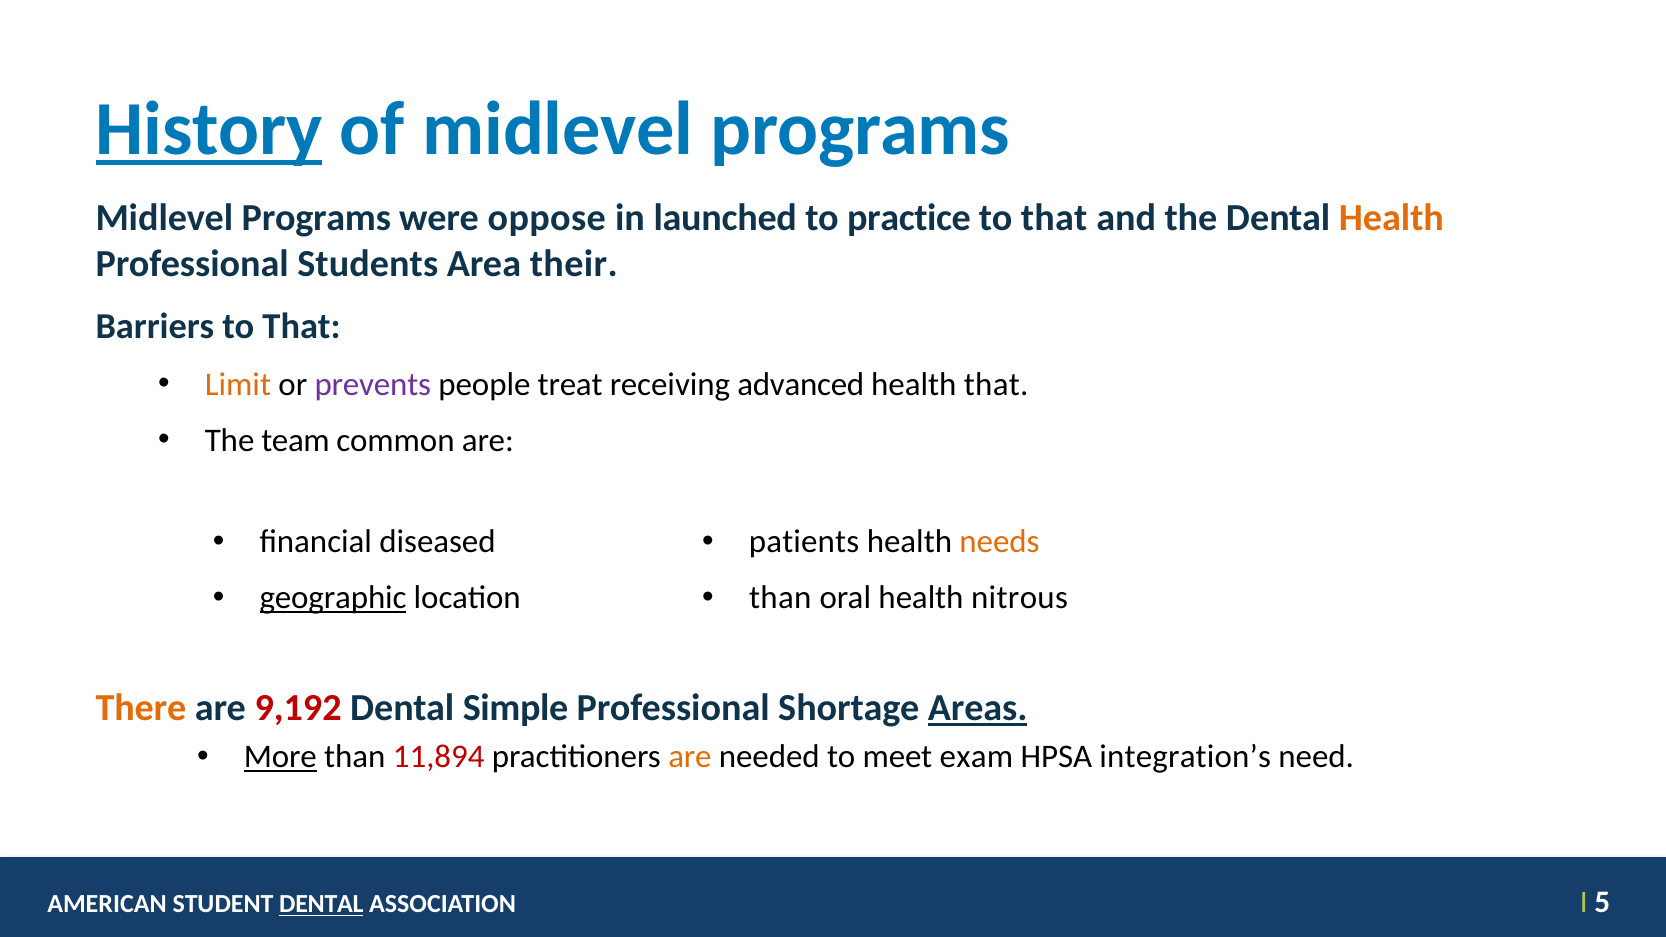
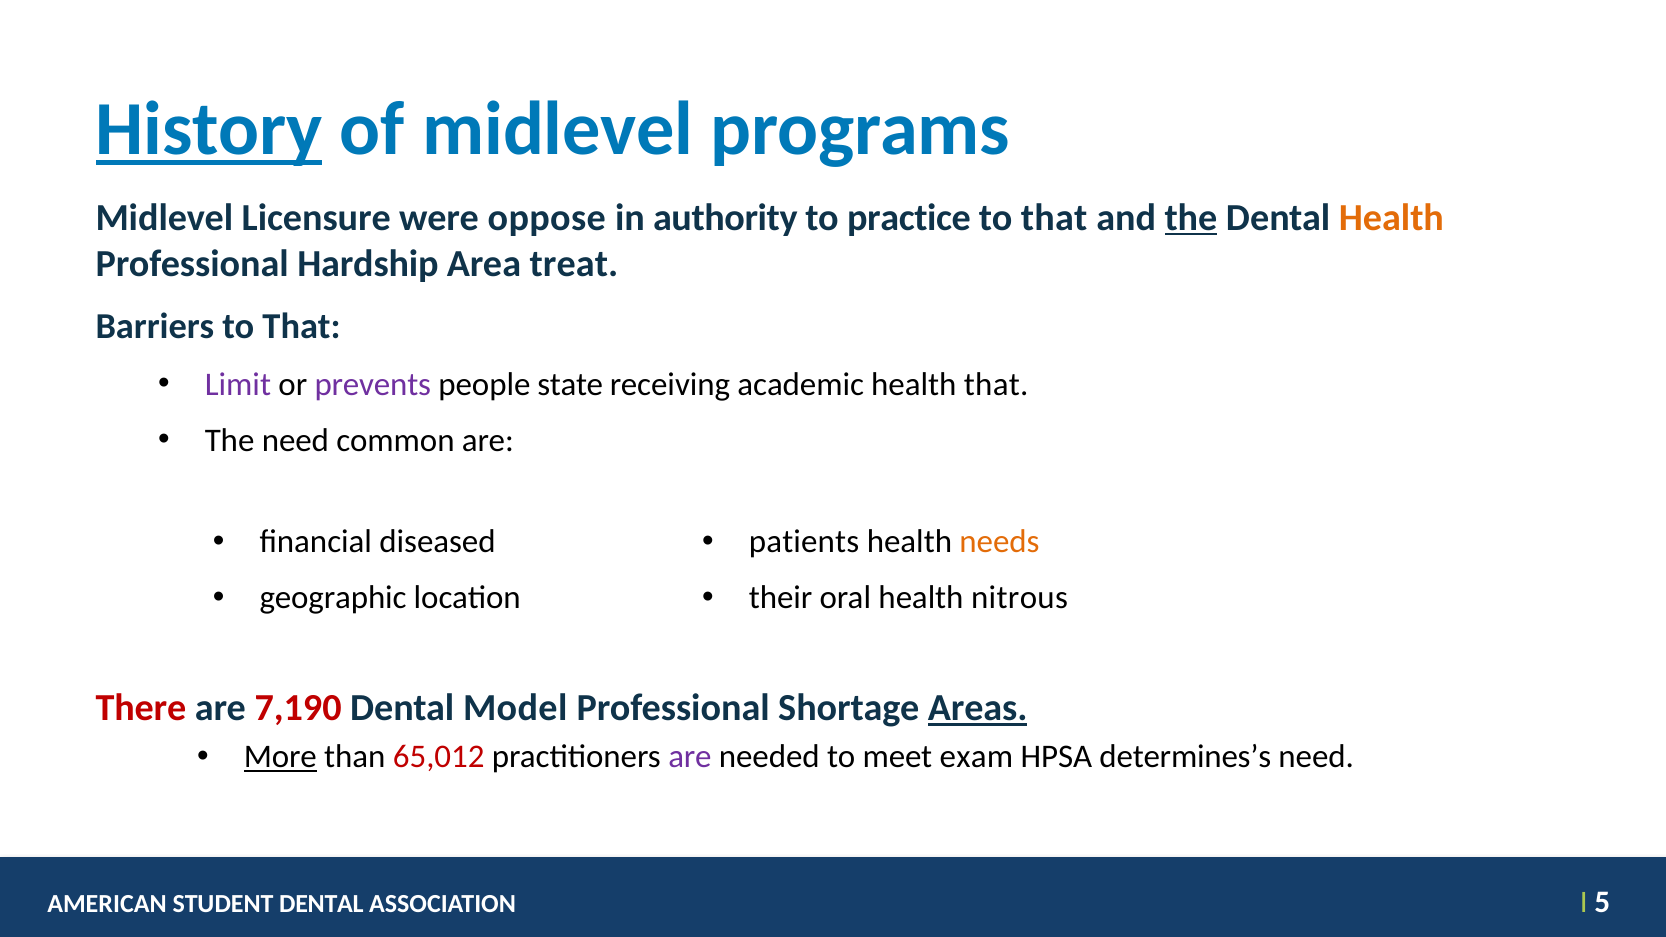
Programs: Programs -> Licensure (316, 218)
launched: launched -> authority (725, 218)
the underline: none -> present (1191, 218)
Students: Students -> Hardship (368, 264)
their: their -> treat (574, 264)
Limit colour: orange -> purple (238, 384)
treat: treat -> state (570, 384)
advanced: advanced -> academic (801, 384)
The team: team -> need (295, 440)
geographic underline: present -> none (333, 598)
than: than -> their (781, 598)
There colour: orange -> red (141, 708)
9,192: 9,192 -> 7,190 (298, 708)
Simple: Simple -> Model (515, 708)
11,894: 11,894 -> 65,012 (439, 757)
are colour: orange -> purple (690, 757)
integration’s: integration’s -> determines’s (1185, 757)
DENTAL underline: present -> none (321, 904)
